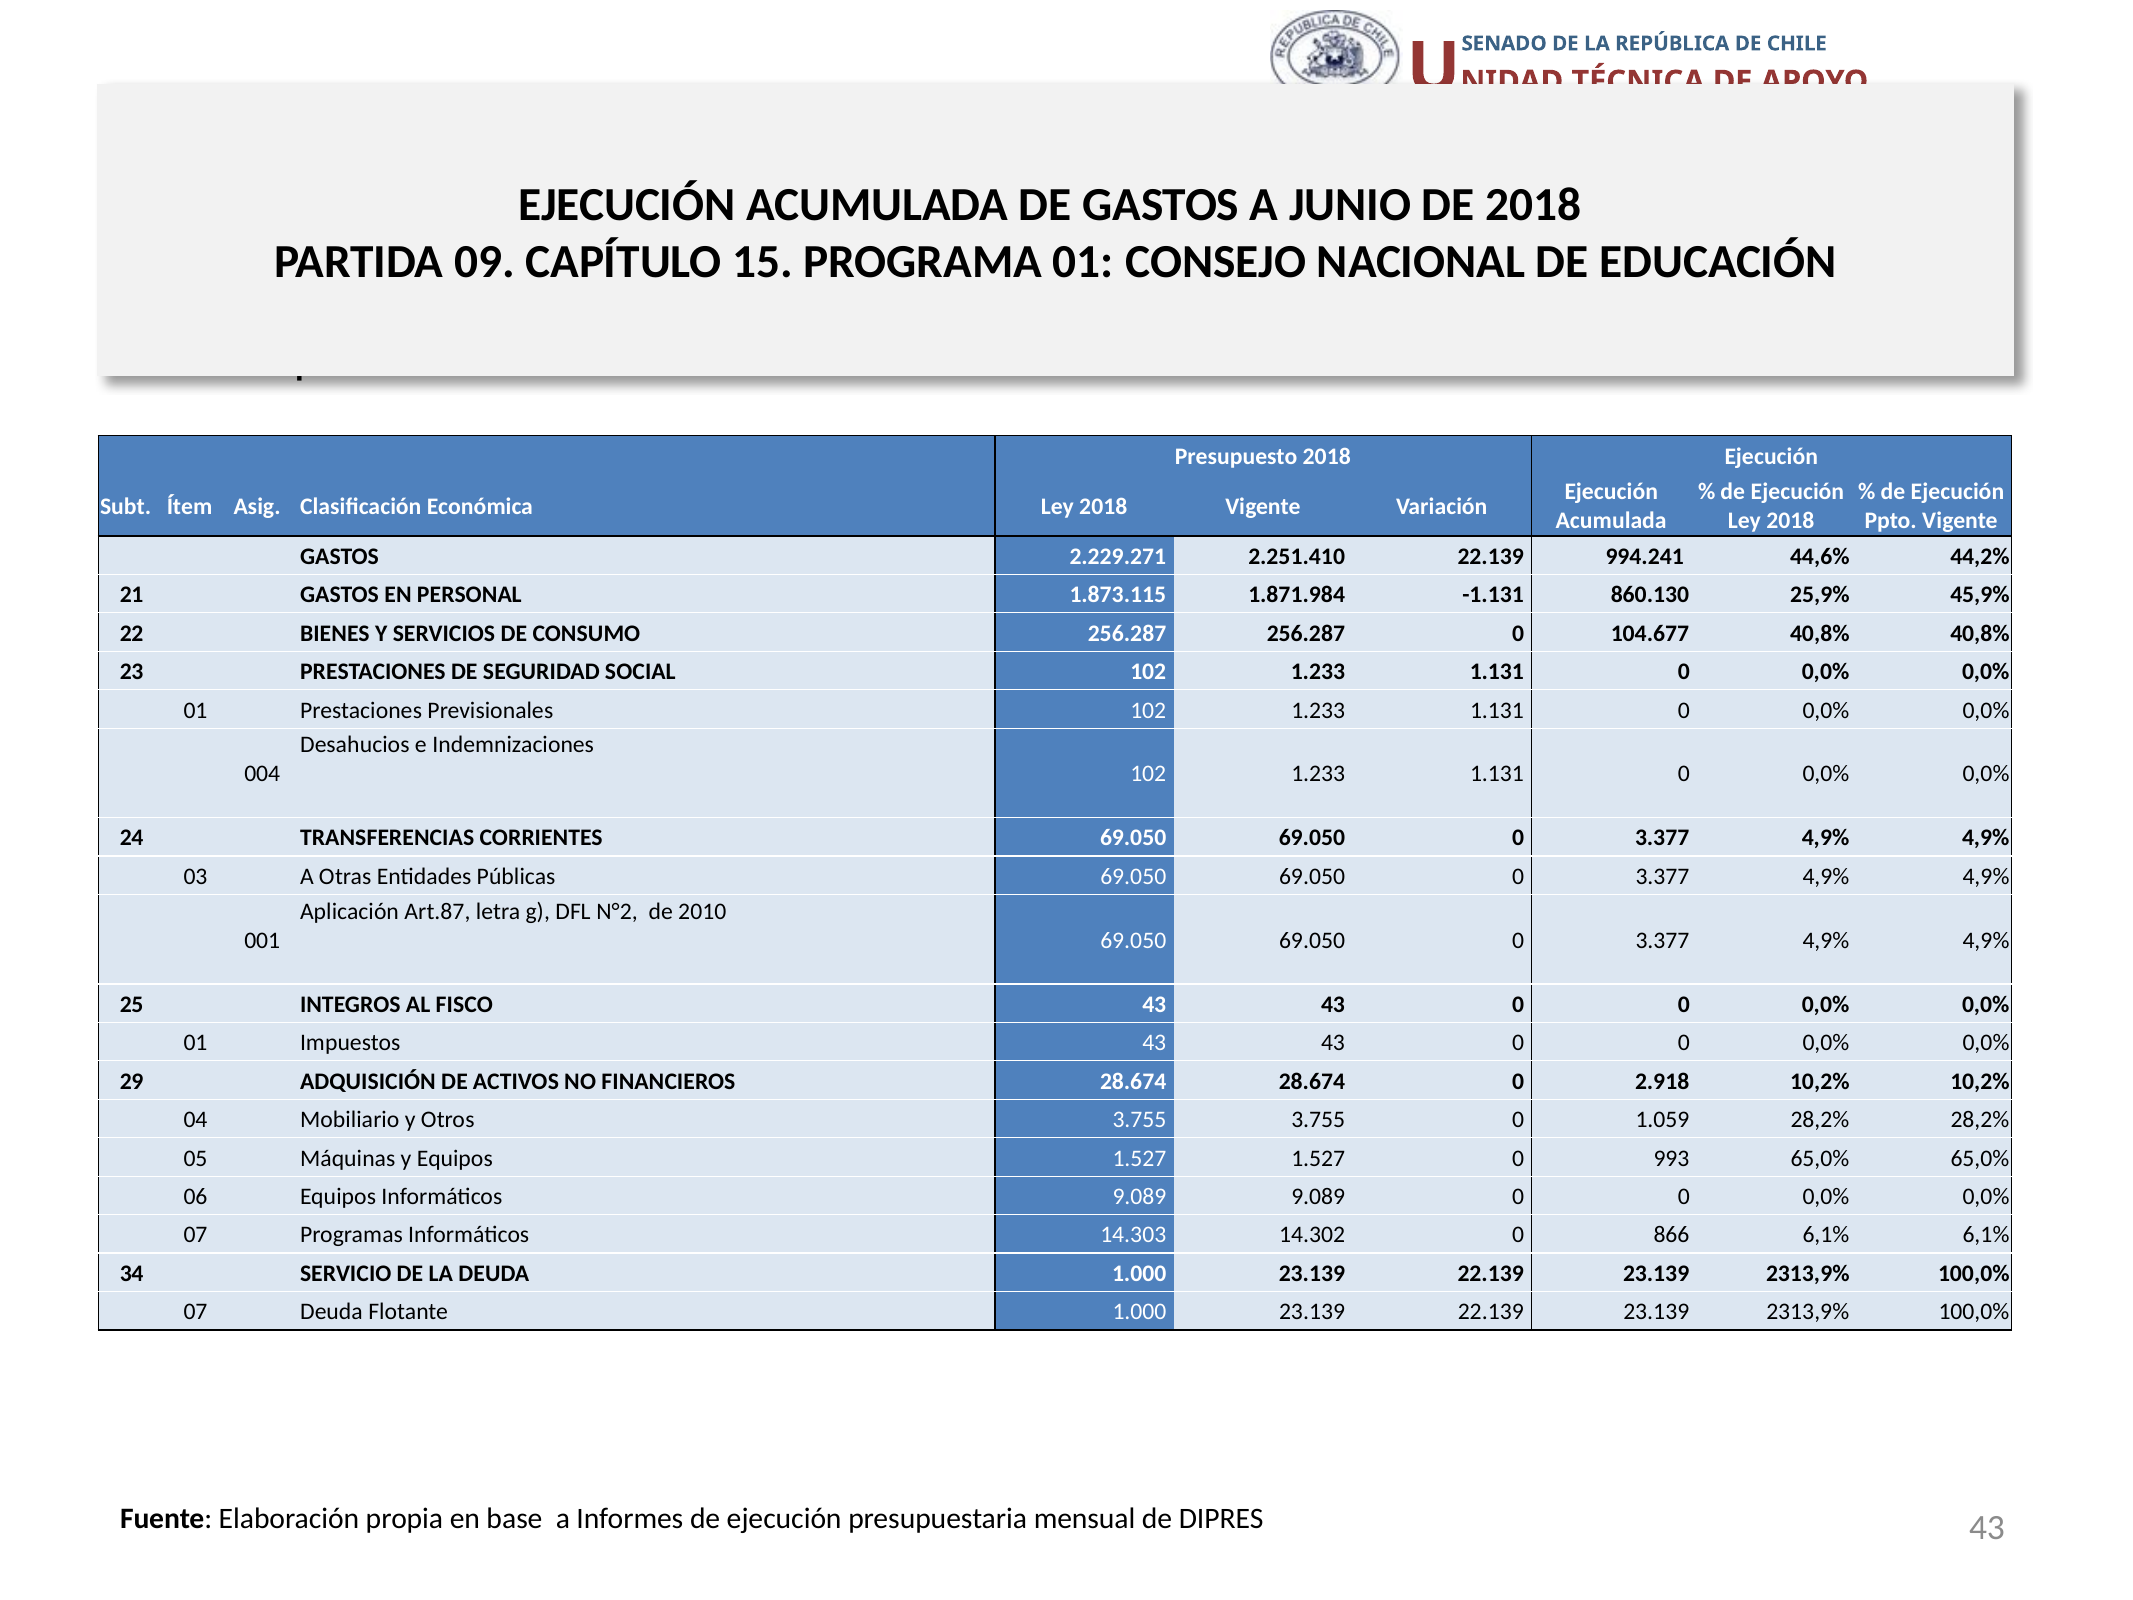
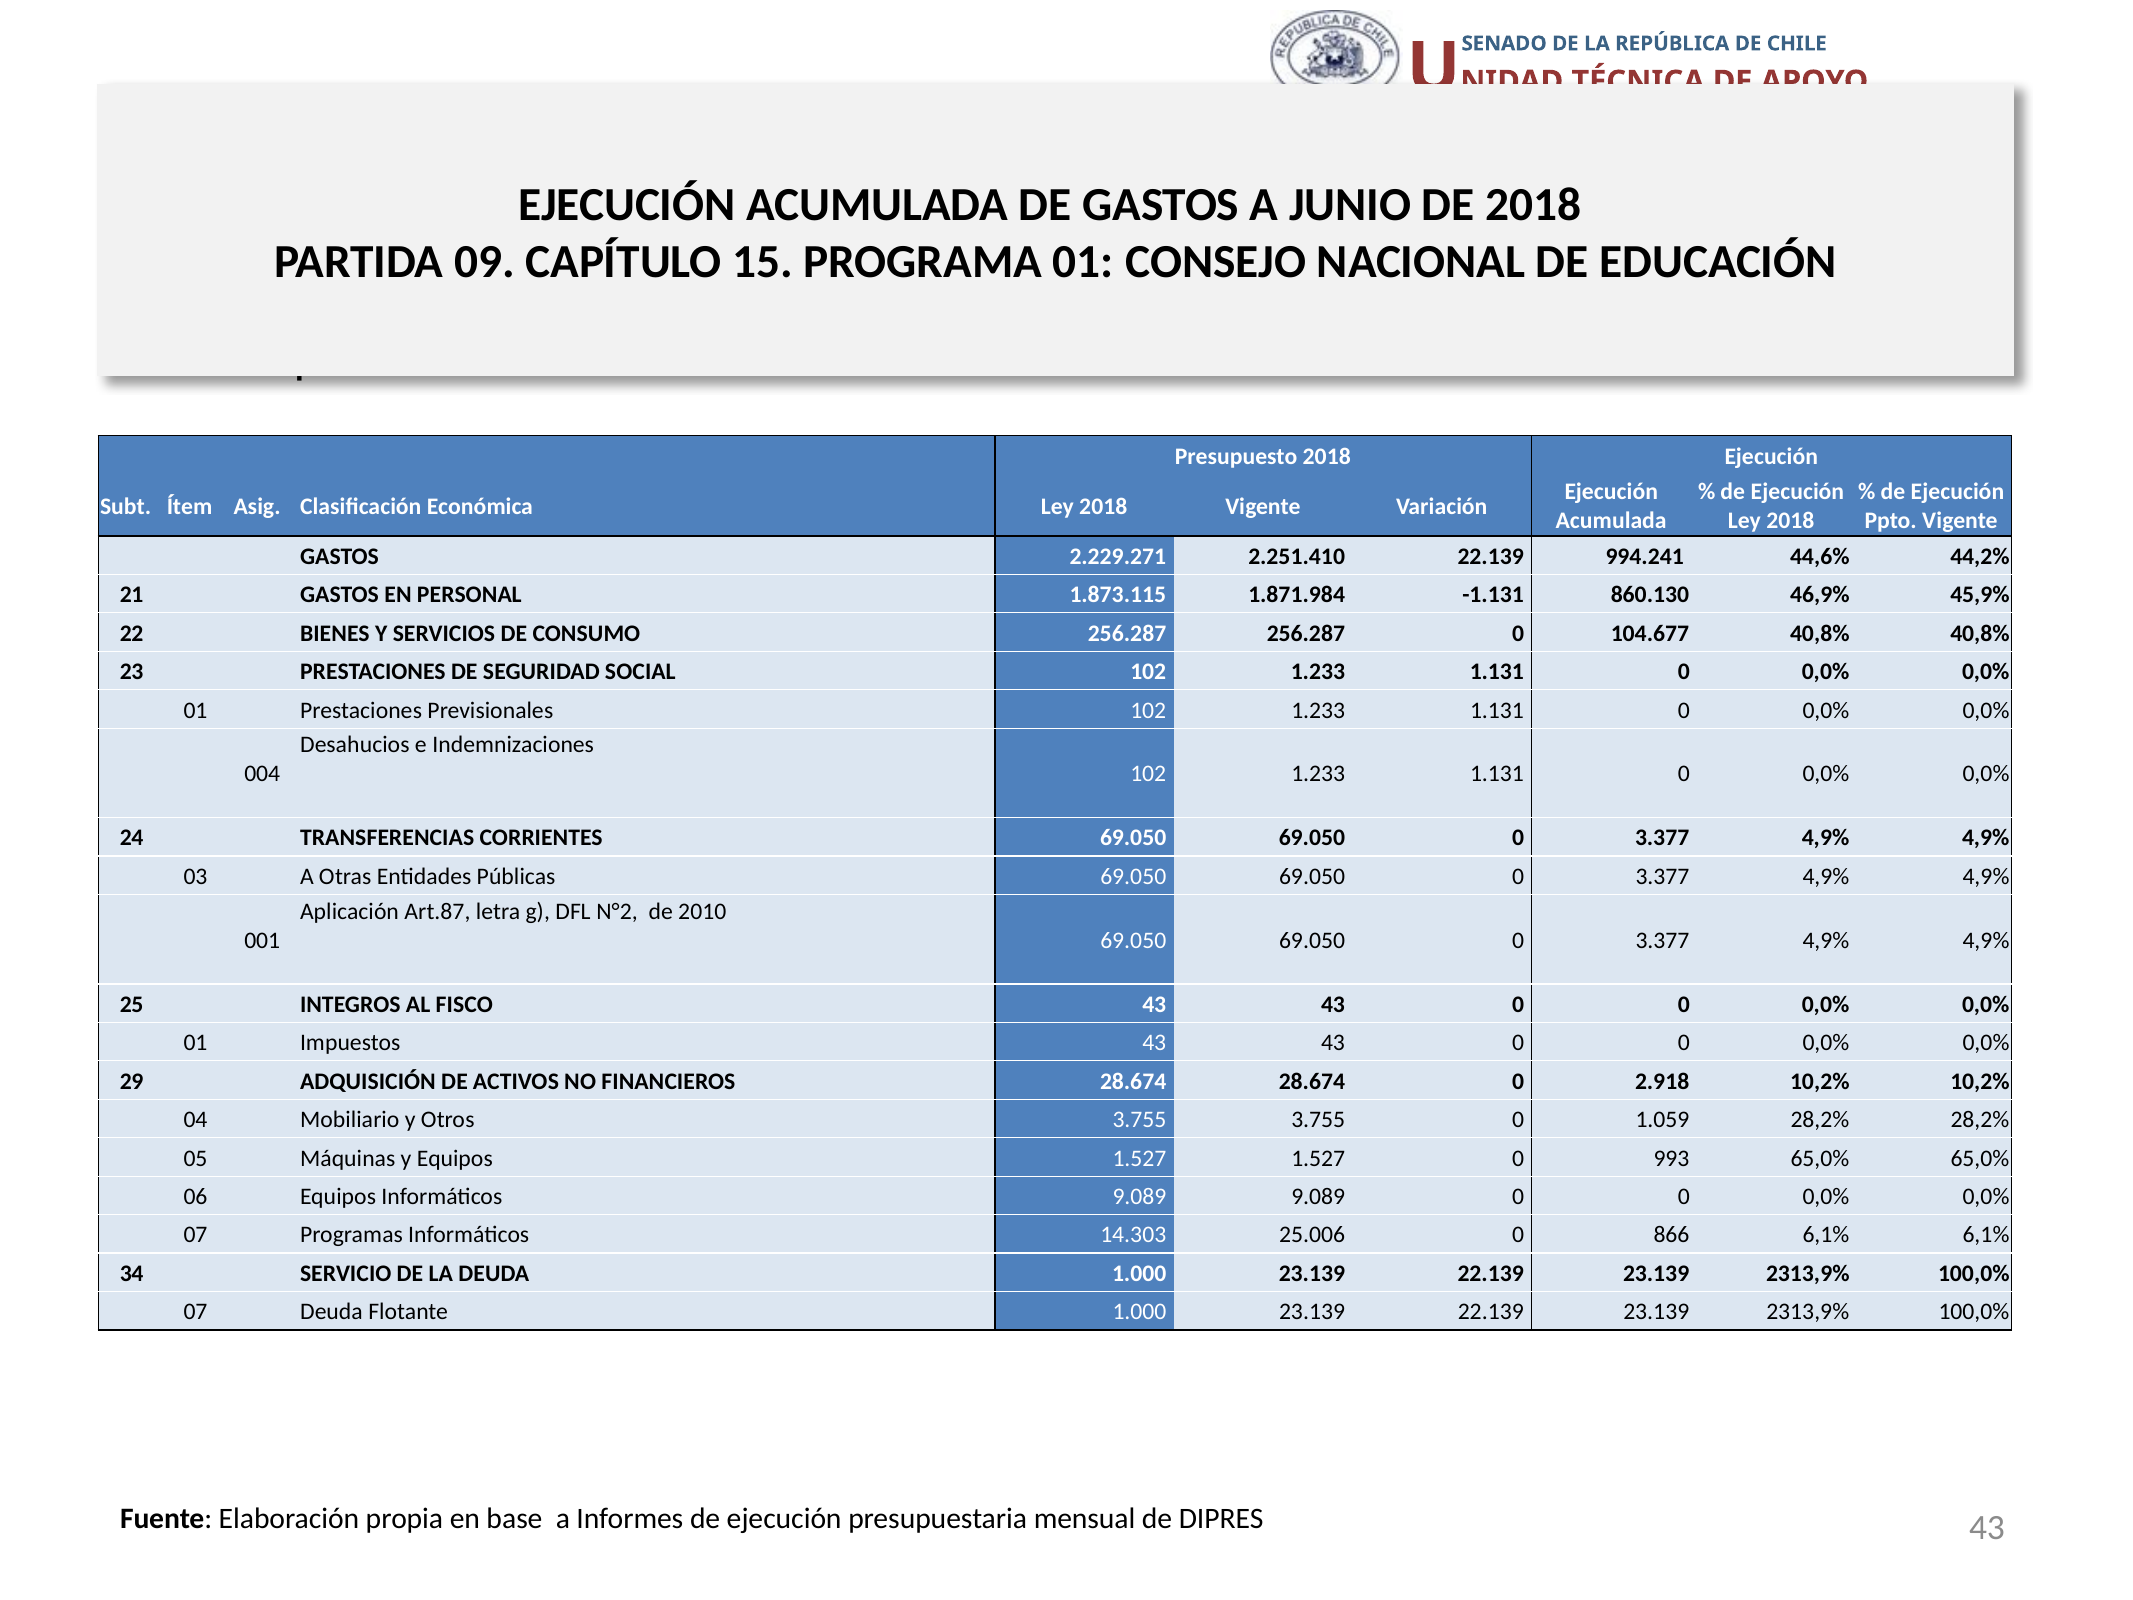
25,9%: 25,9% -> 46,9% (1820, 595)
14.302: 14.302 -> 25.006 (1312, 1235)
